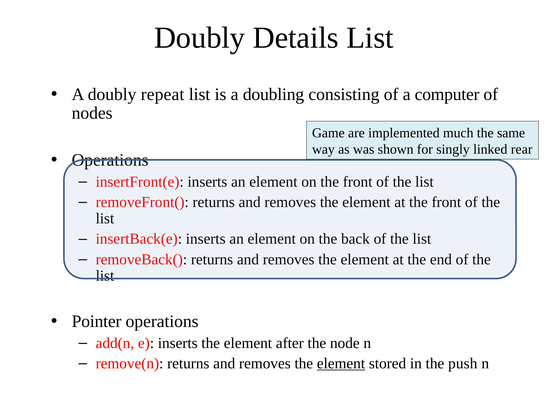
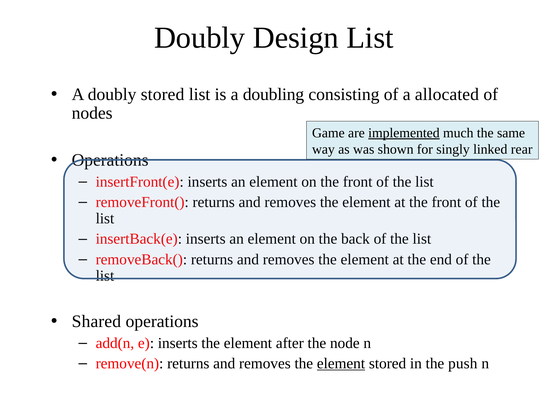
Details: Details -> Design (296, 38)
doubly repeat: repeat -> stored (163, 94)
computer: computer -> allocated (447, 94)
implemented underline: none -> present (404, 133)
Pointer: Pointer -> Shared (96, 321)
